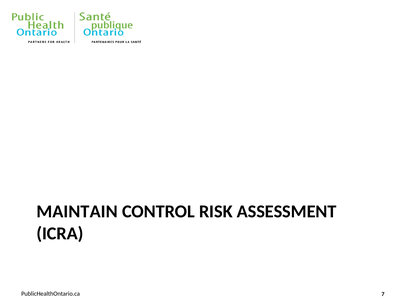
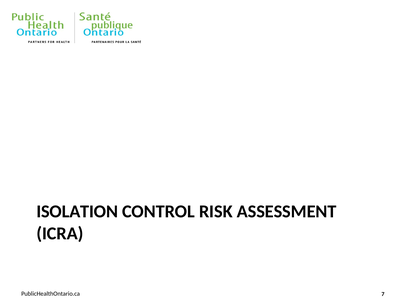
MAINTAIN: MAINTAIN -> ISOLATION (77, 211)
